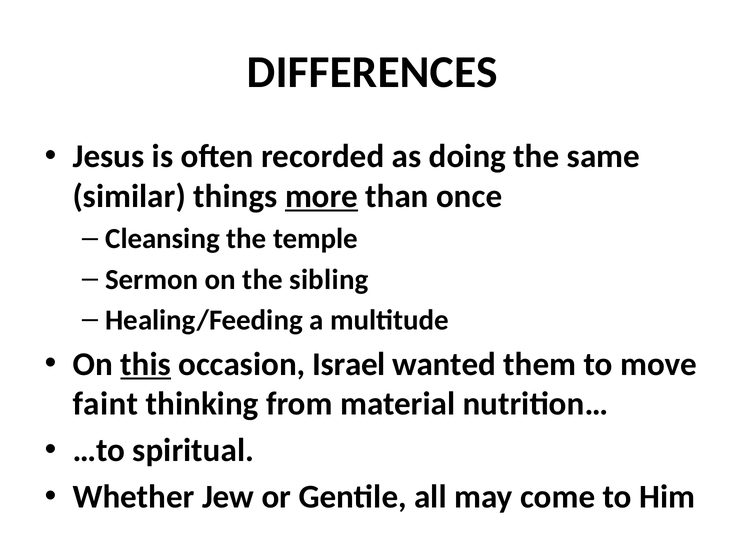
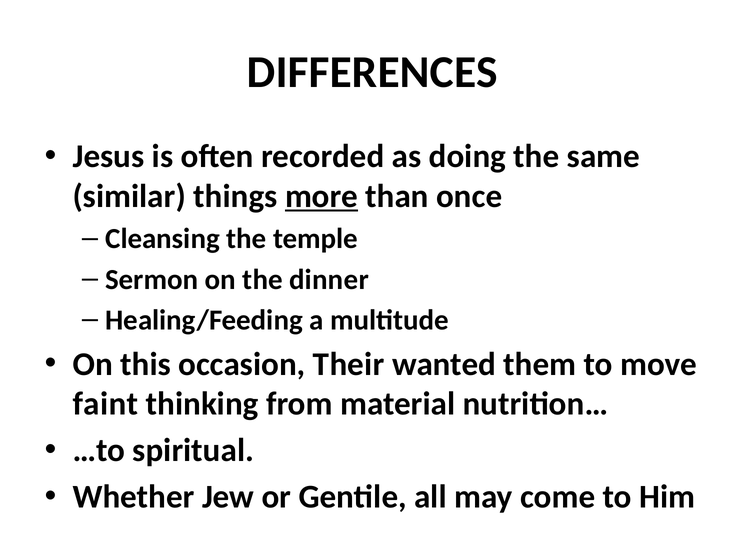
sibling: sibling -> dinner (329, 279)
this underline: present -> none (146, 364)
Israel: Israel -> Their (349, 364)
